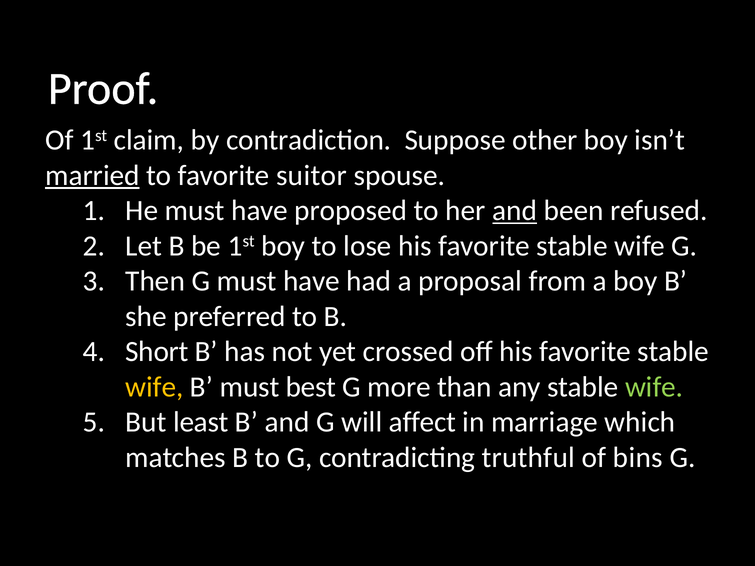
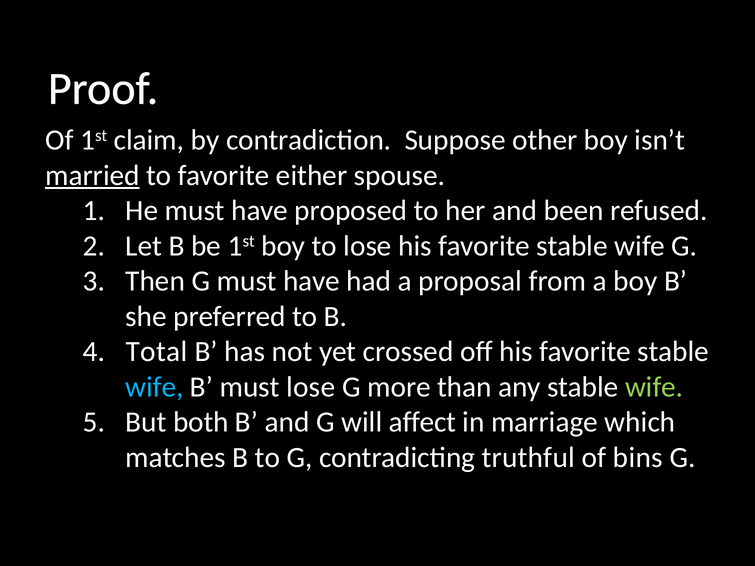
suitor: suitor -> either (312, 176)
and underline: present -> none (515, 211)
Short: Short -> Total (157, 352)
wife colour: yellow -> light blue (154, 387)
must best: best -> lose (311, 387)
least: least -> both (201, 422)
